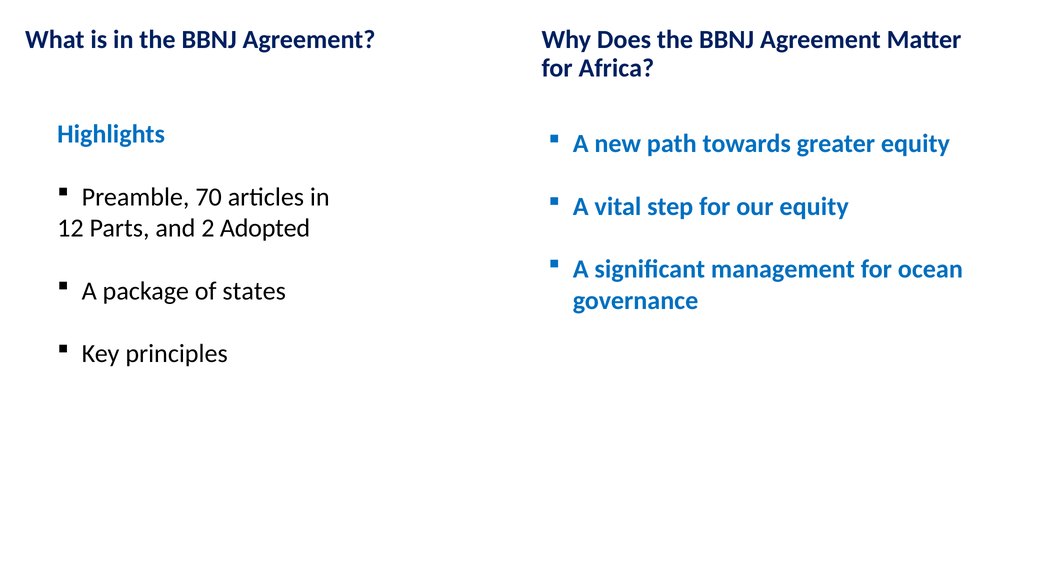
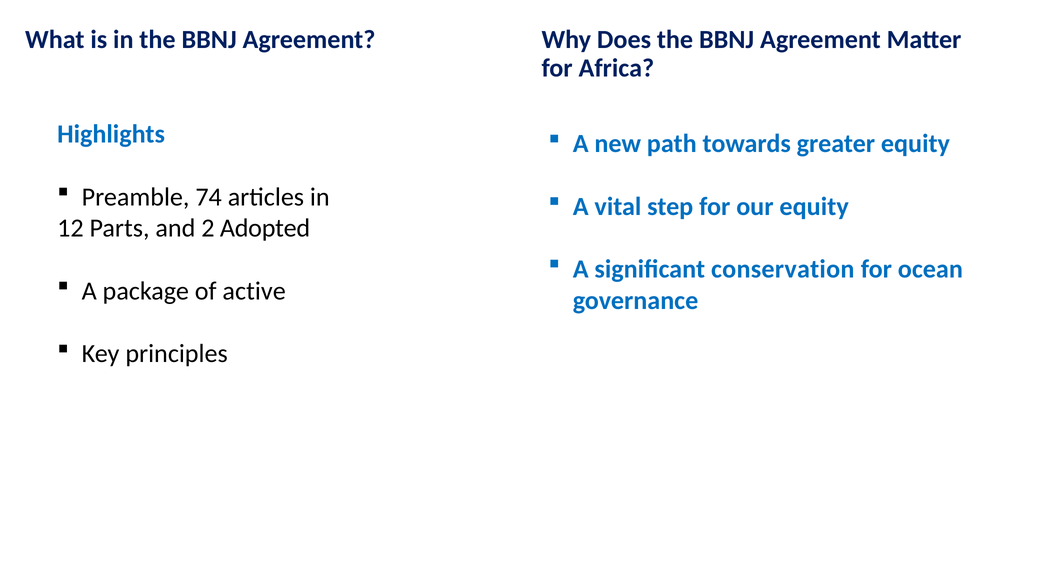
70: 70 -> 74 (209, 197)
management: management -> conservation (783, 269)
states: states -> active (254, 291)
